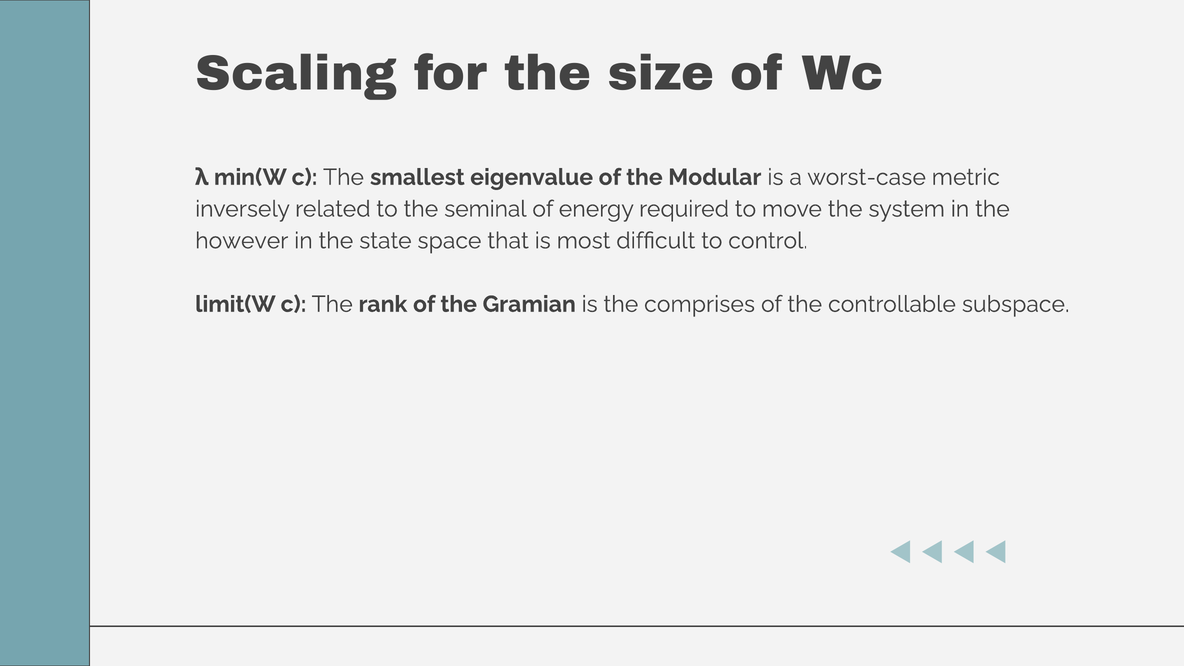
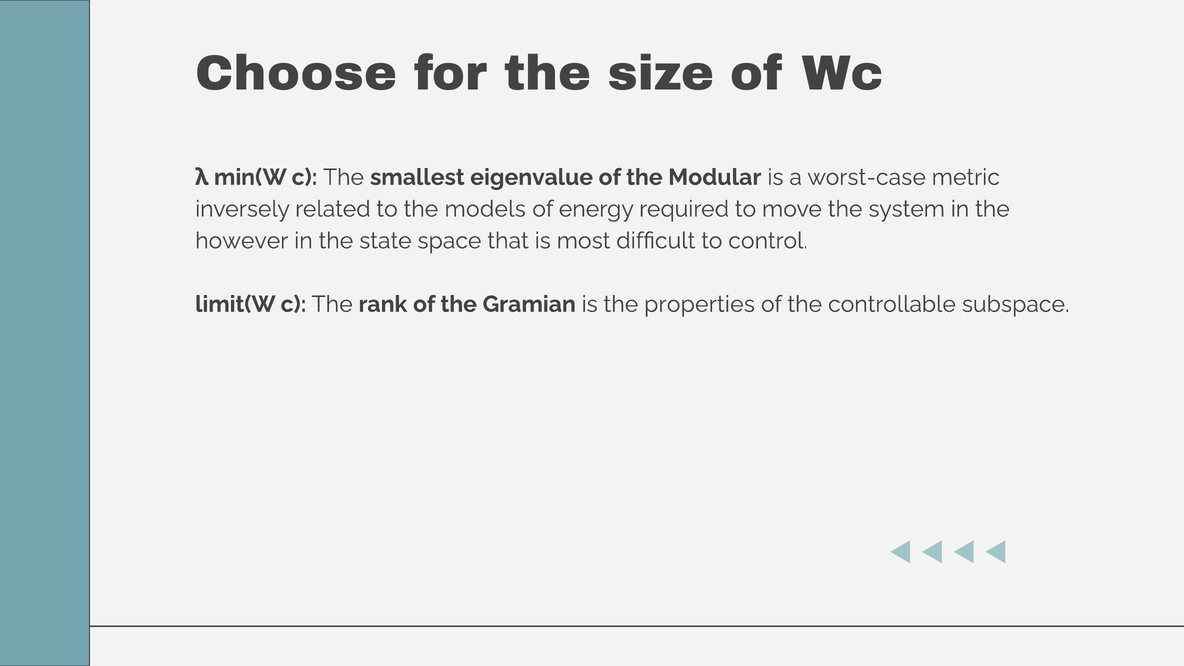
Scaling: Scaling -> Choose (296, 74)
seminal: seminal -> models (485, 209)
comprises: comprises -> properties (700, 304)
